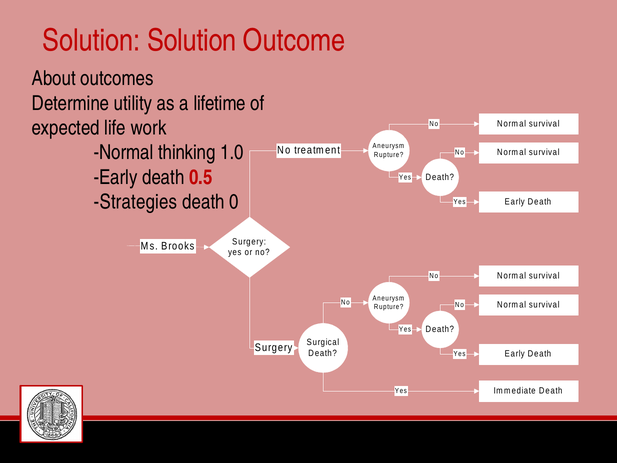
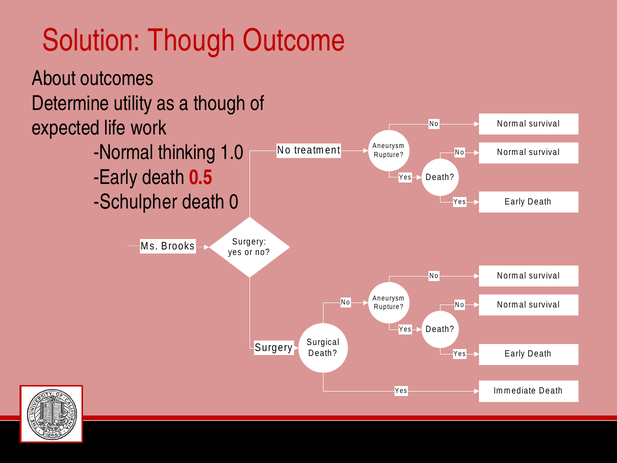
Solution Solution: Solution -> Though (191, 41)
a lifetime: lifetime -> though (220, 103)
Strategies: Strategies -> Schulpher (136, 202)
